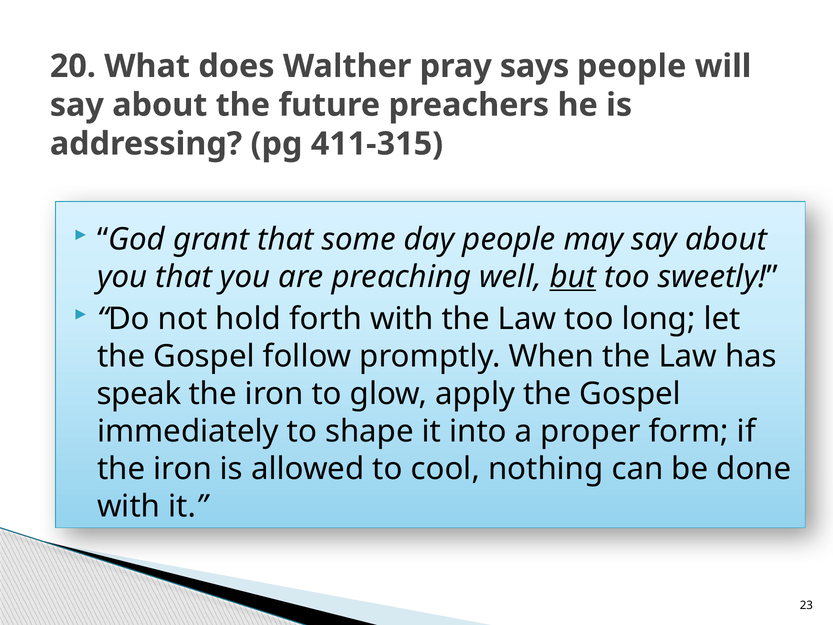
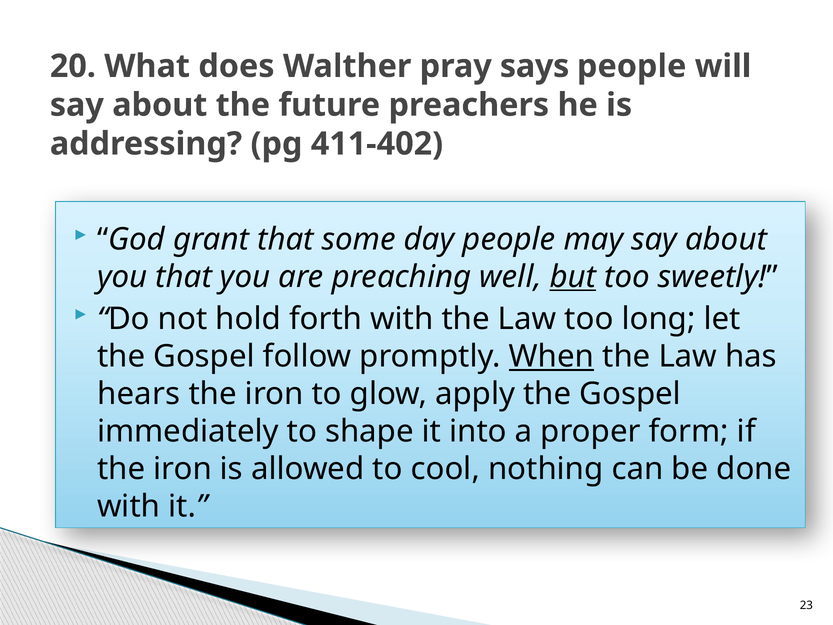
411-315: 411-315 -> 411-402 (377, 144)
When underline: none -> present (551, 356)
speak: speak -> hears (139, 394)
